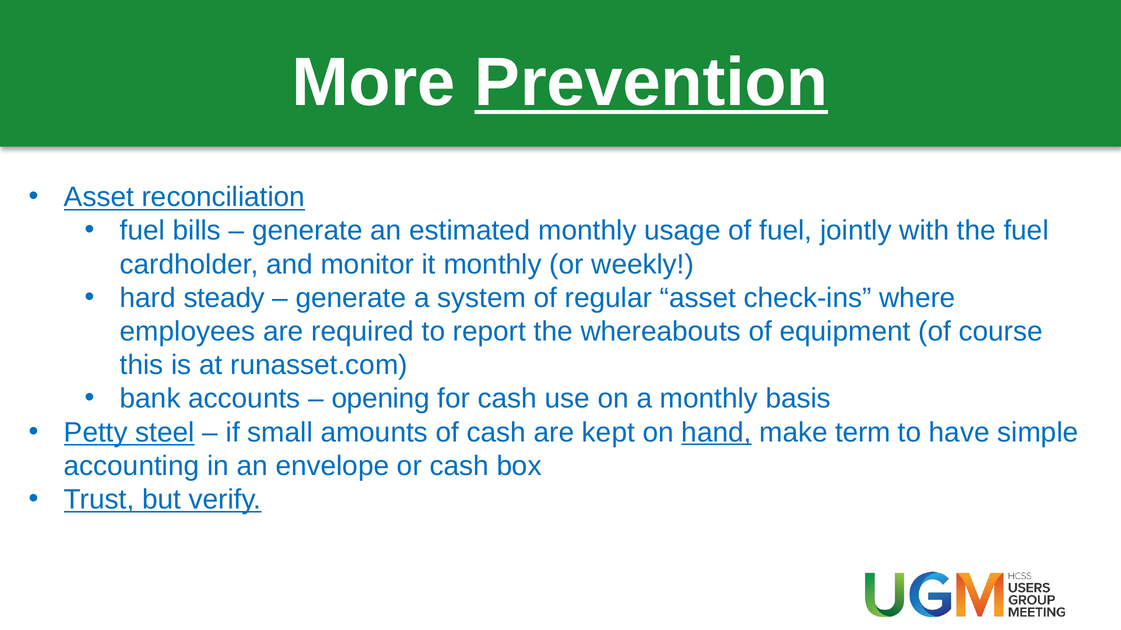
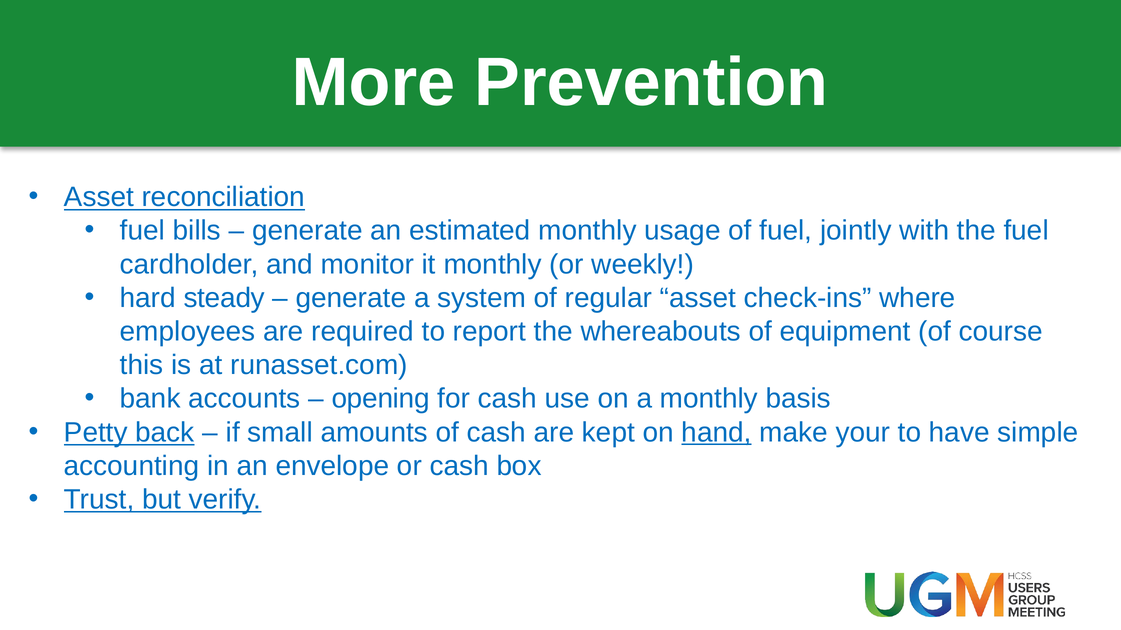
Prevention underline: present -> none (651, 83)
steel: steel -> back (165, 433)
term: term -> your (863, 433)
